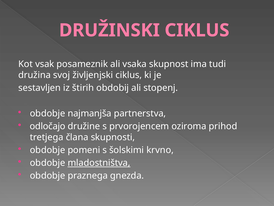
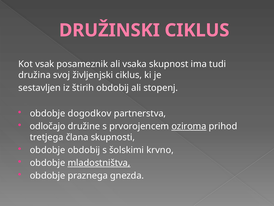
najmanjša: najmanjša -> dogodkov (89, 113)
oziroma underline: none -> present (189, 126)
obdobje pomeni: pomeni -> obdobij (84, 150)
